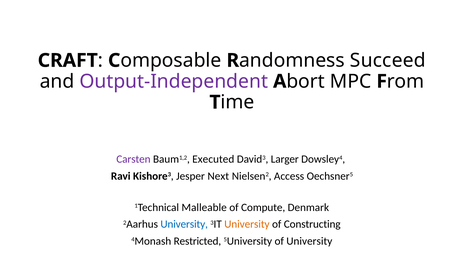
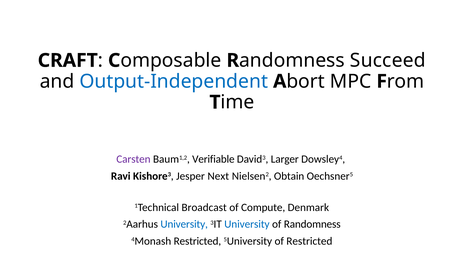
Output-Independent colour: purple -> blue (174, 81)
Executed: Executed -> Verifiable (213, 159)
Access: Access -> Obtain (289, 176)
Malleable: Malleable -> Broadcast (204, 207)
University colour: orange -> blue (247, 224)
Constructing: Constructing -> Randomness (312, 224)
of University: University -> Restricted (309, 241)
